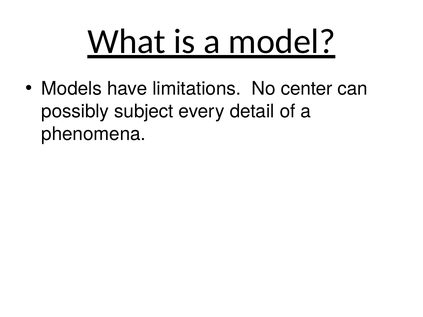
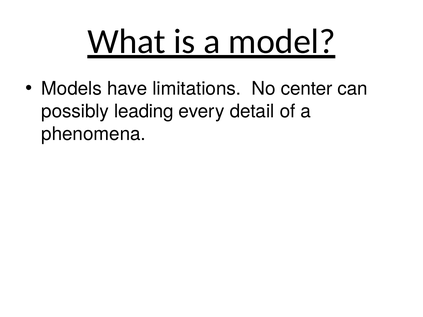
subject: subject -> leading (144, 111)
